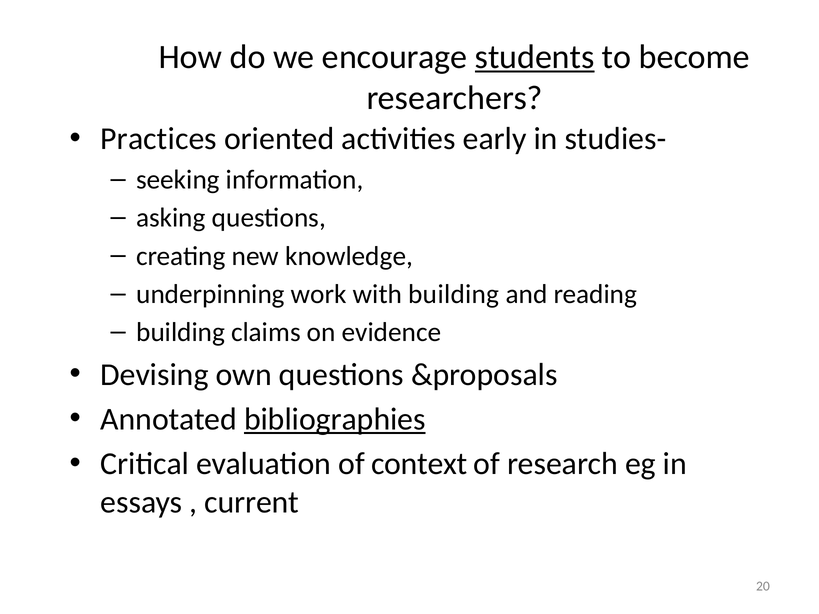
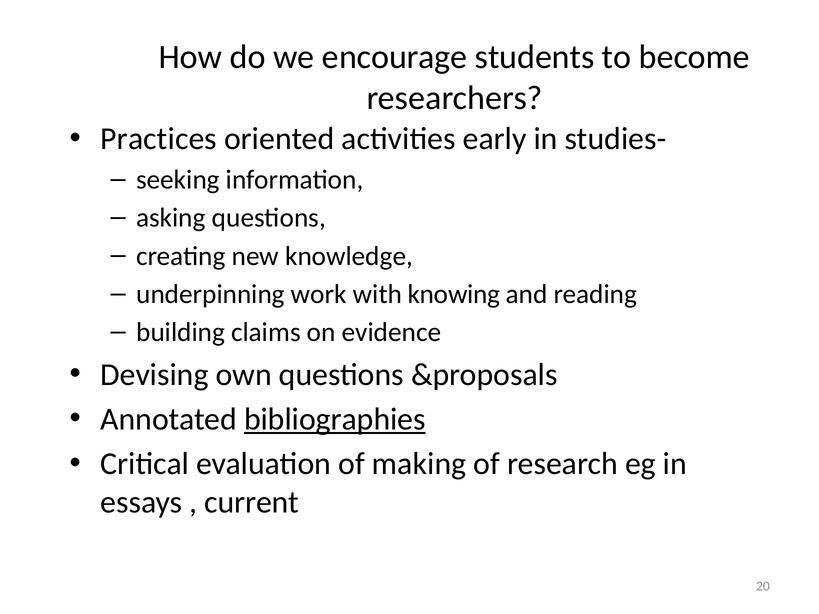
students underline: present -> none (535, 57)
with building: building -> knowing (454, 294)
context: context -> making (419, 464)
